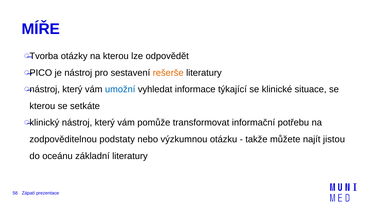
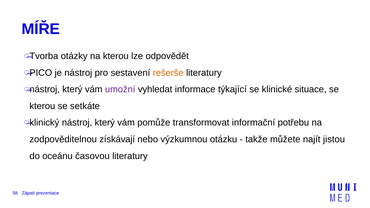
umožní colour: blue -> purple (120, 89)
podstaty: podstaty -> získávají (117, 139)
základní: základní -> časovou (92, 156)
